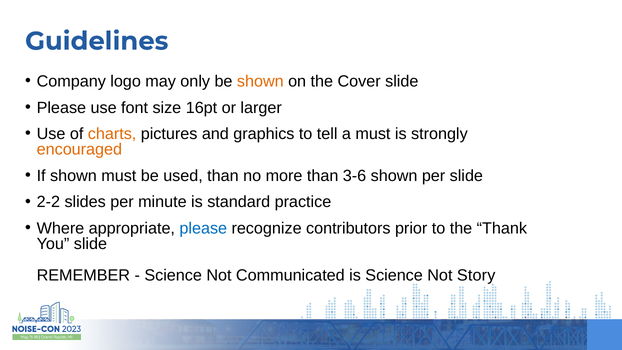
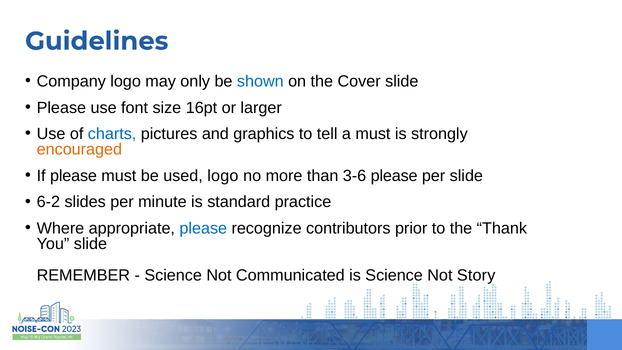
shown colour: orange -> blue (260, 81)
charts colour: orange -> blue (112, 134)
If shown: shown -> please (74, 176)
used than: than -> logo (223, 176)
3-6 shown: shown -> please (394, 176)
2-2: 2-2 -> 6-2 (48, 202)
